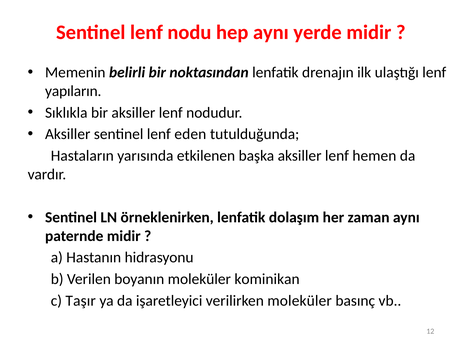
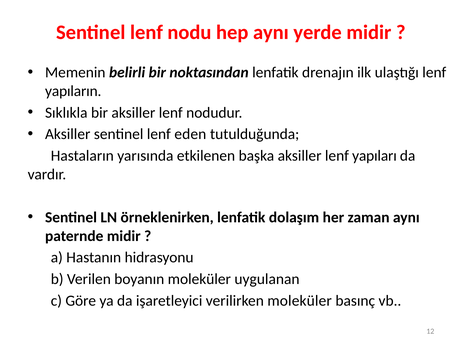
hemen: hemen -> yapıları (374, 156)
kominikan: kominikan -> uygulanan (267, 279)
Taşır: Taşır -> Göre (81, 300)
